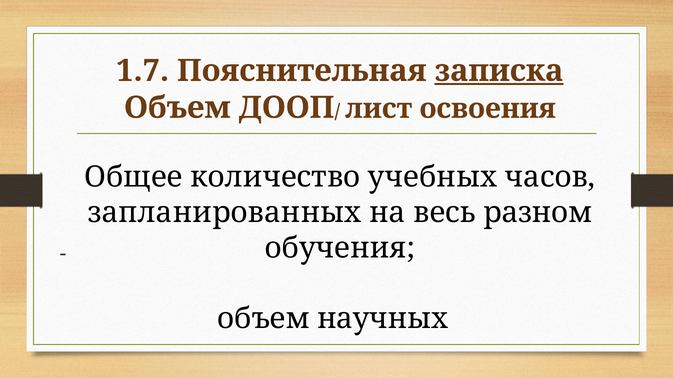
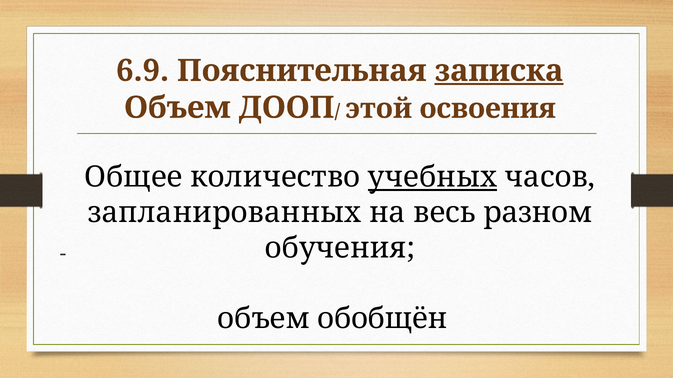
1.7: 1.7 -> 6.9 (143, 71)
лист: лист -> этой (379, 109)
учебных underline: none -> present (433, 178)
научных: научных -> обобщён (383, 319)
